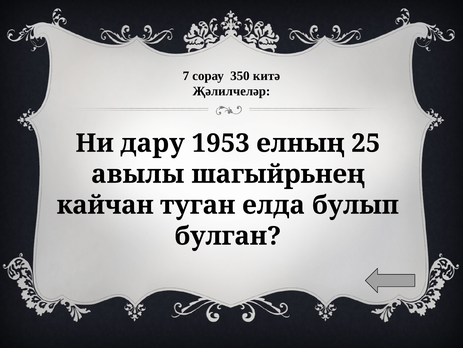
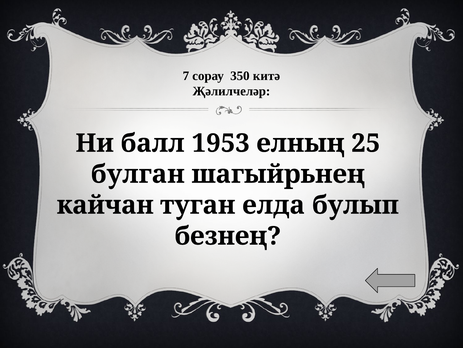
дару: дару -> балл (153, 143)
авылы: авылы -> булган (138, 174)
булган: булган -> безнең (228, 236)
